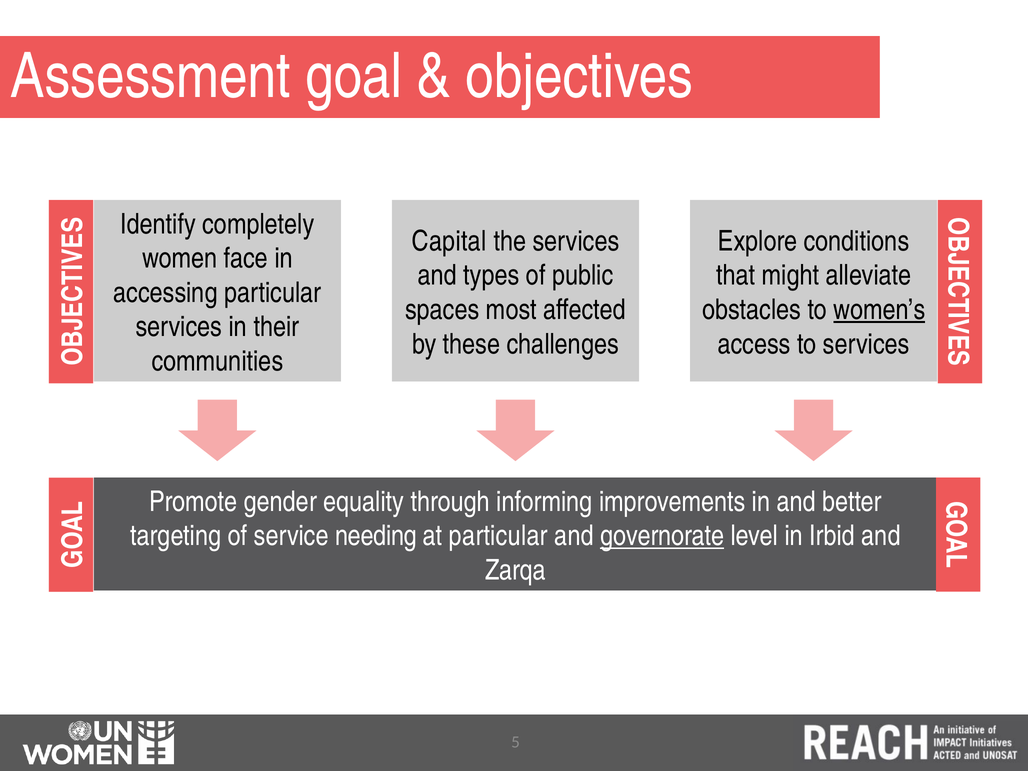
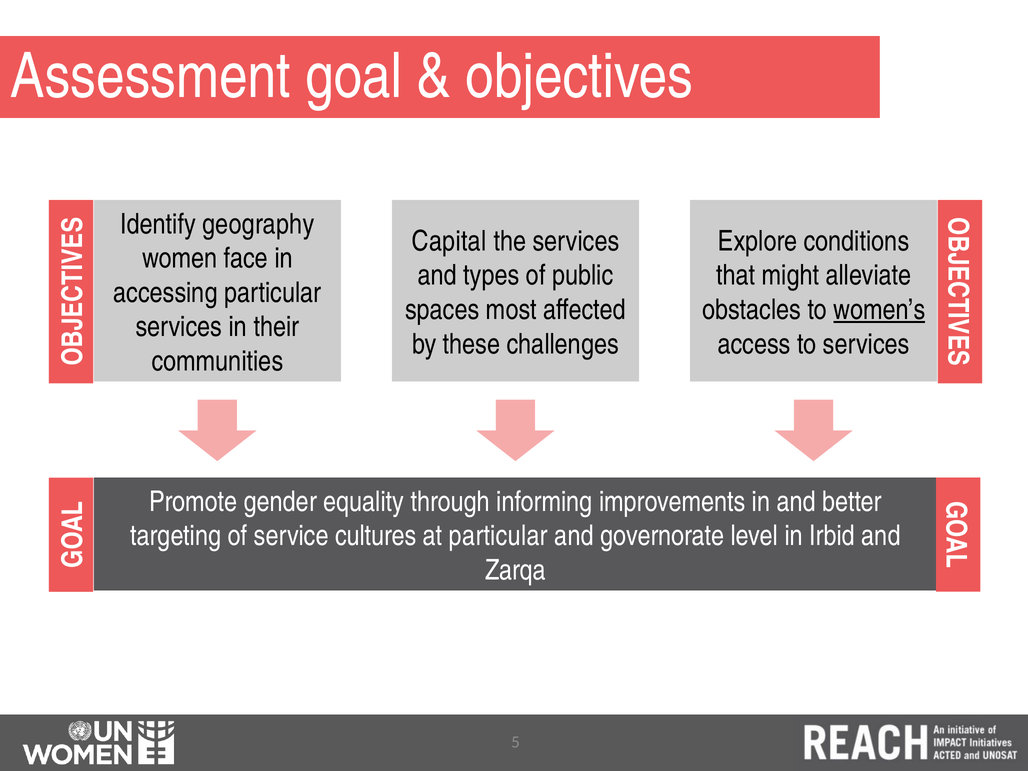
completely: completely -> geography (258, 224)
needing: needing -> cultures (376, 536)
governorate underline: present -> none (662, 536)
